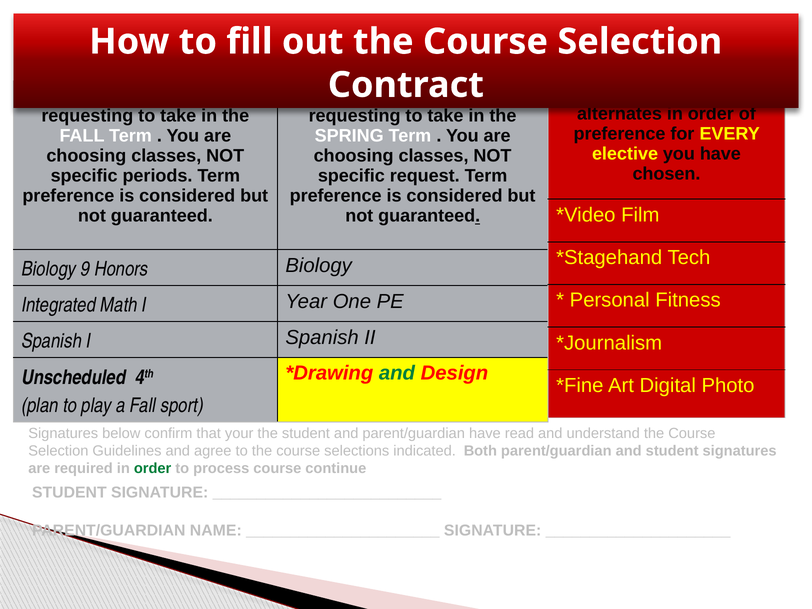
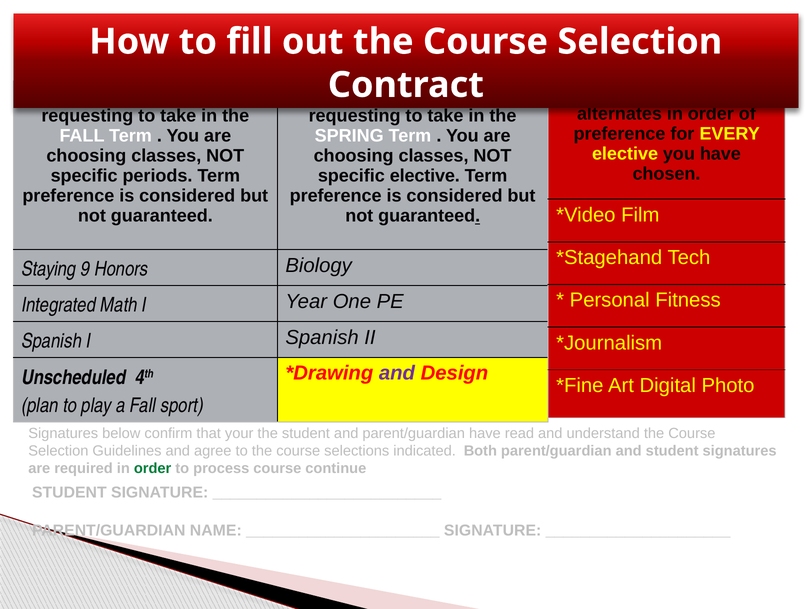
specific request: request -> elective (425, 176)
Biology: Biology -> Staying (49, 269)
and colour: green -> purple (397, 373)
